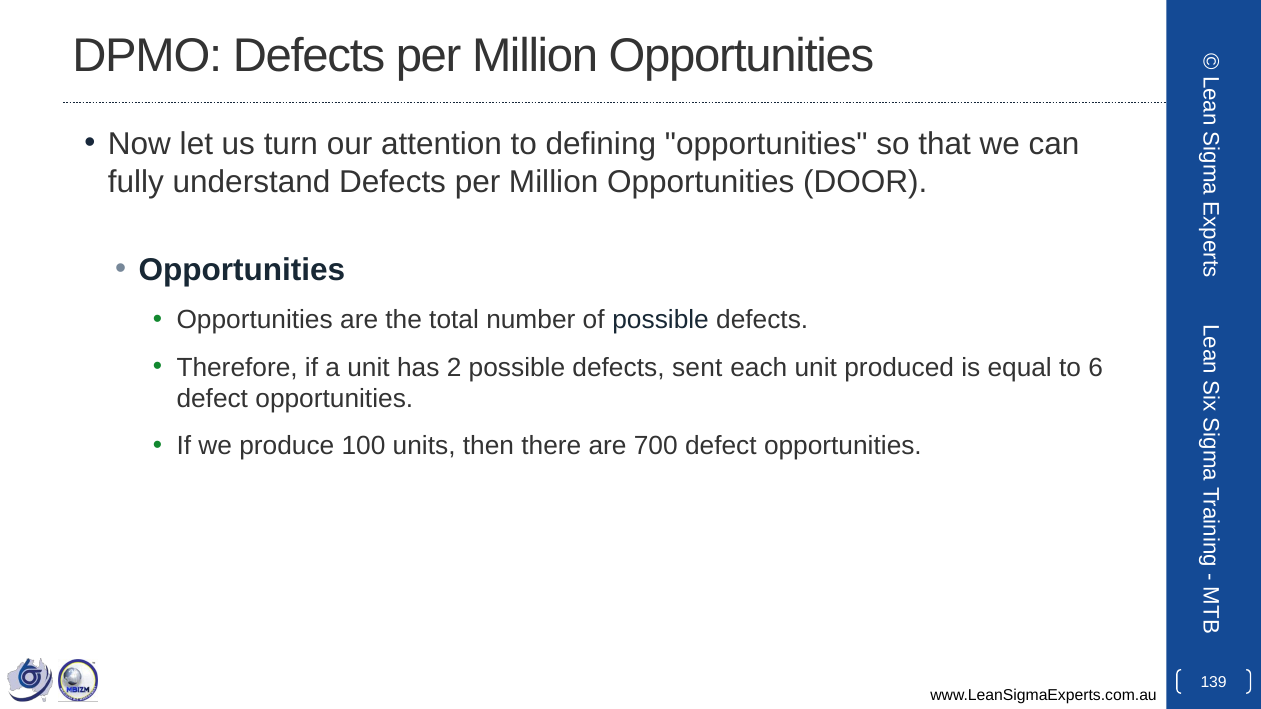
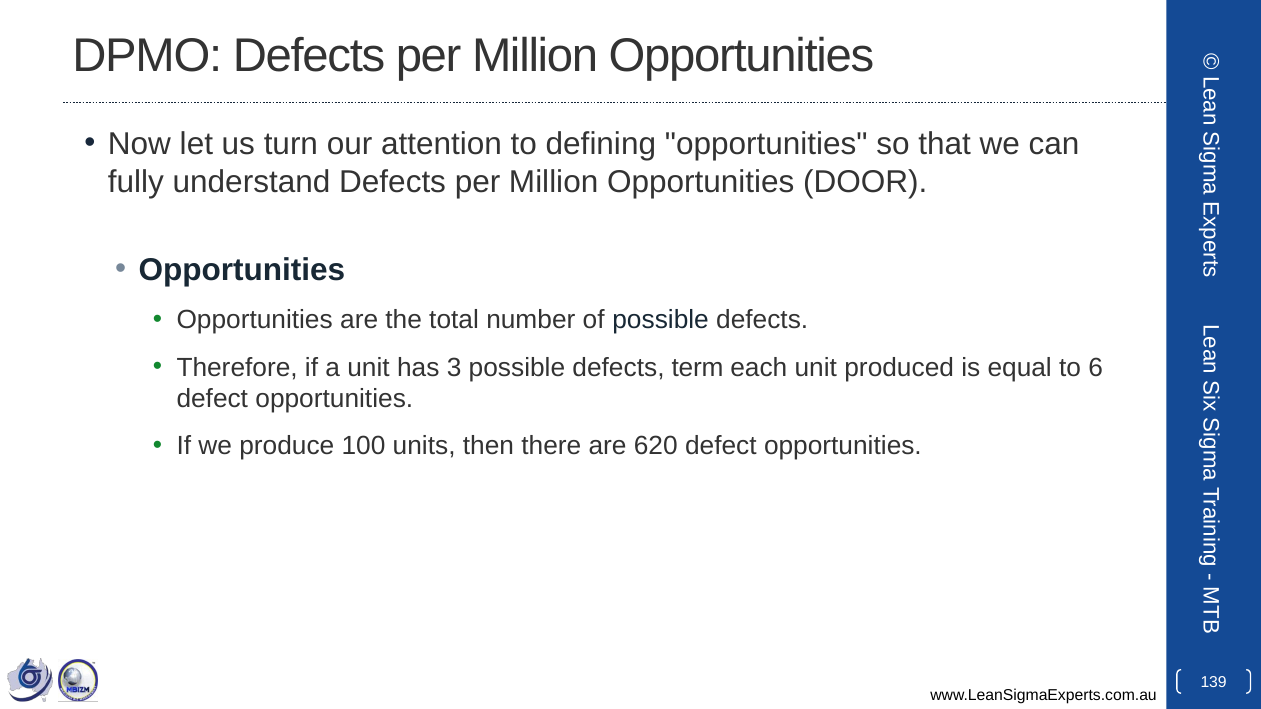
2: 2 -> 3 (454, 368)
sent: sent -> term (698, 368)
700: 700 -> 620 (656, 446)
